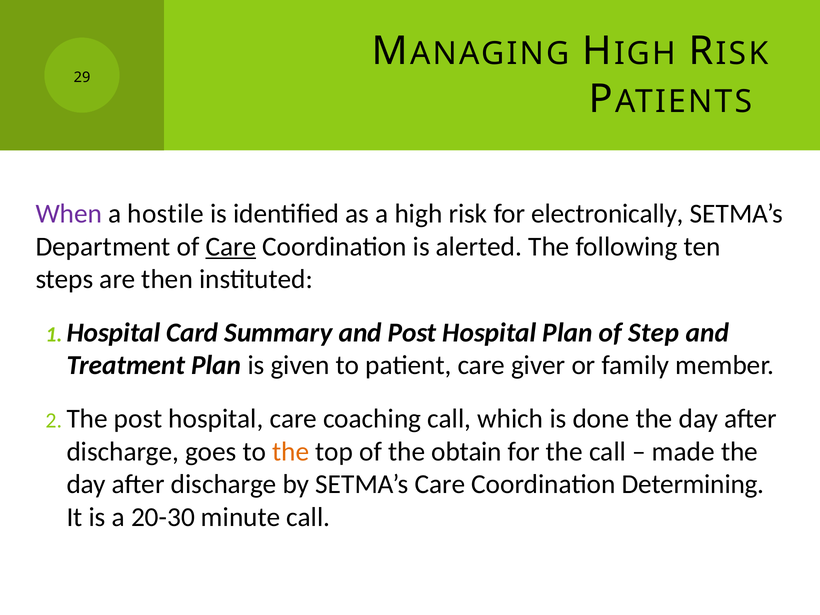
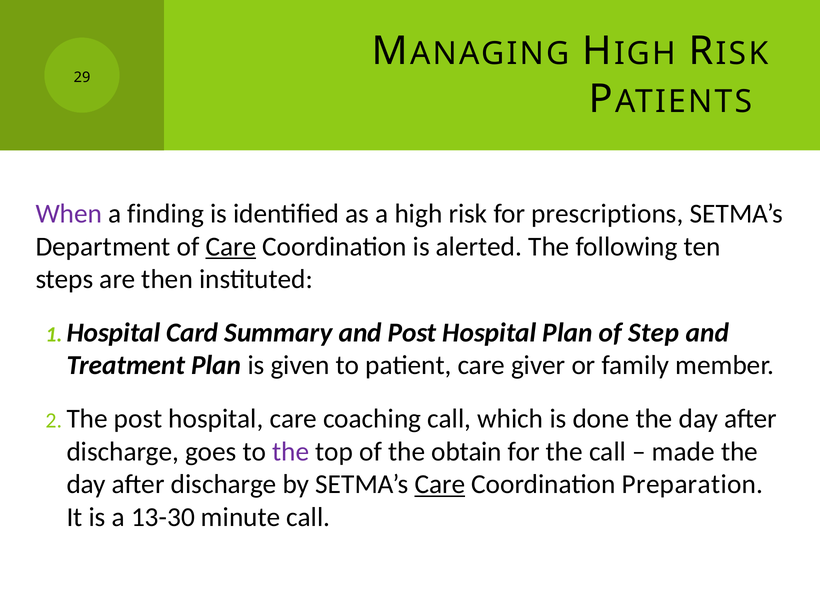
hostile: hostile -> finding (166, 214)
electronically: electronically -> prescriptions (607, 214)
the colour: orange -> purple (291, 452)
Care underline: none -> present (440, 484)
Determining: Determining -> Preparation (693, 484)
20-30: 20-30 -> 13-30 (163, 517)
